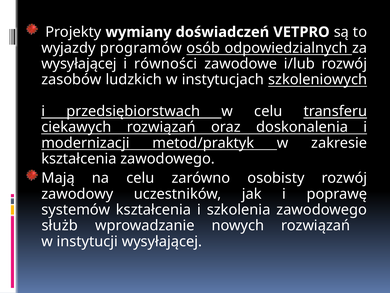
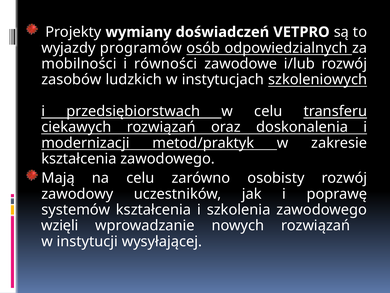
wysyłającej: wysyłającej -> mobilności (79, 64)
służb: służb -> wzięli (60, 225)
